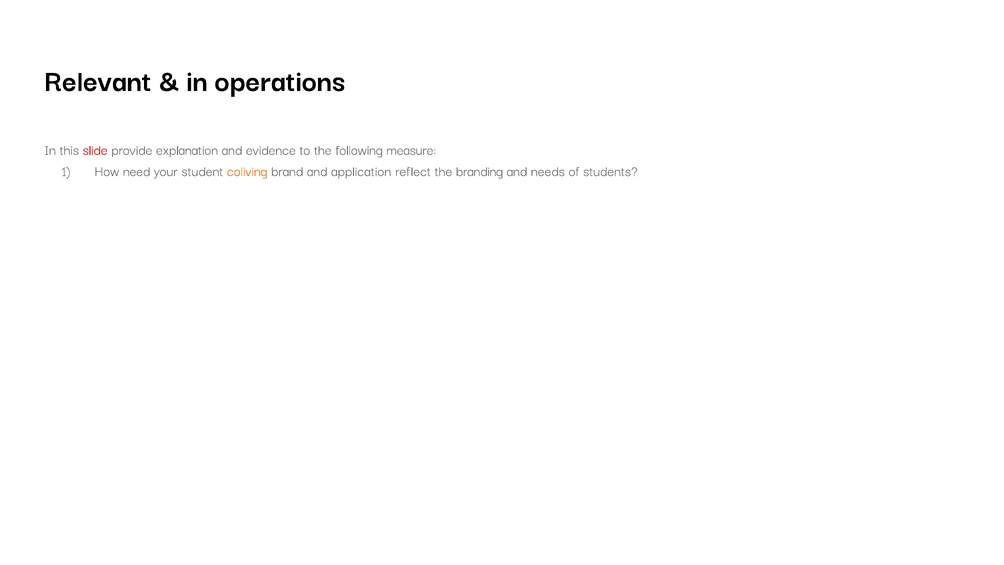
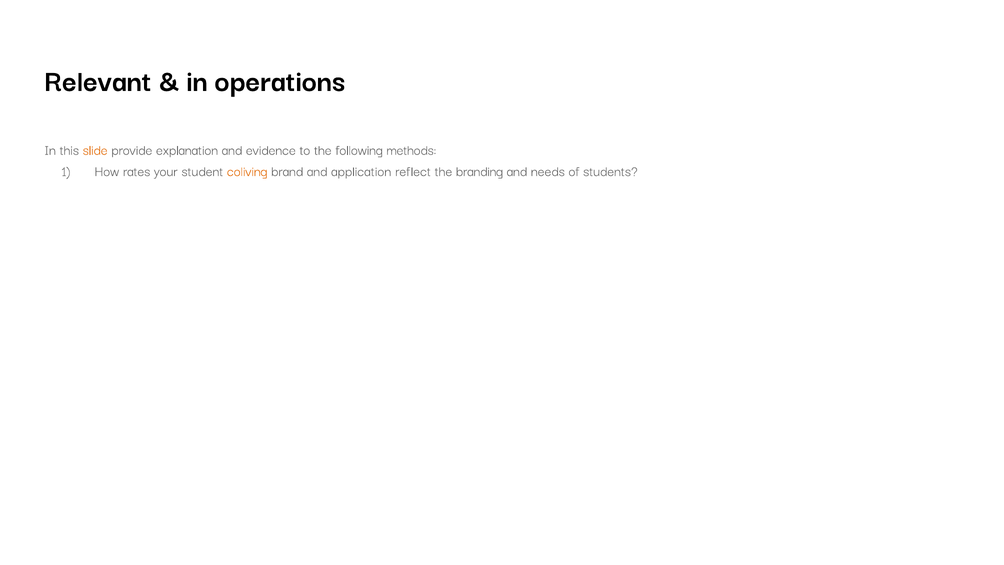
slide colour: red -> orange (95, 150)
measure: measure -> methods (411, 150)
need: need -> rates (137, 171)
